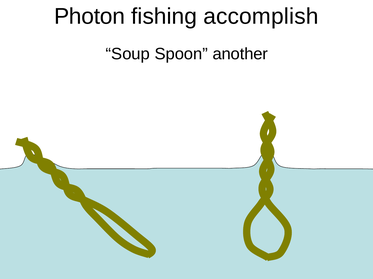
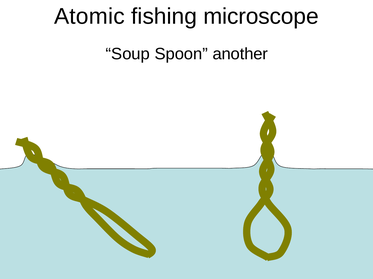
Photon: Photon -> Atomic (89, 16)
accomplish: accomplish -> microscope (261, 16)
